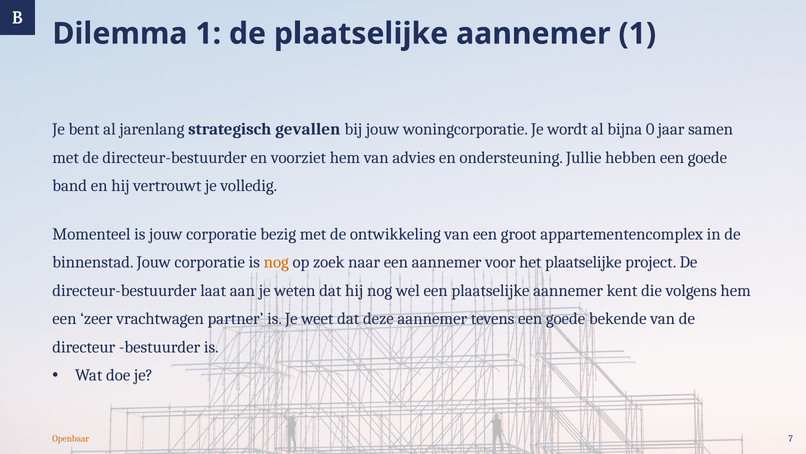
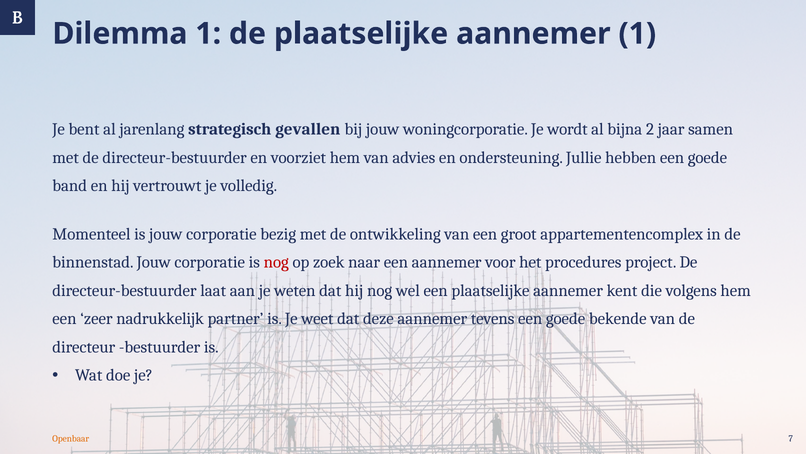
0: 0 -> 2 (650, 129)
nog colour: orange -> red (276, 262)
het plaatselijke: plaatselijke -> procedures (583, 262)
vrachtwagen: vrachtwagen -> nadrukkelijk (160, 318)
